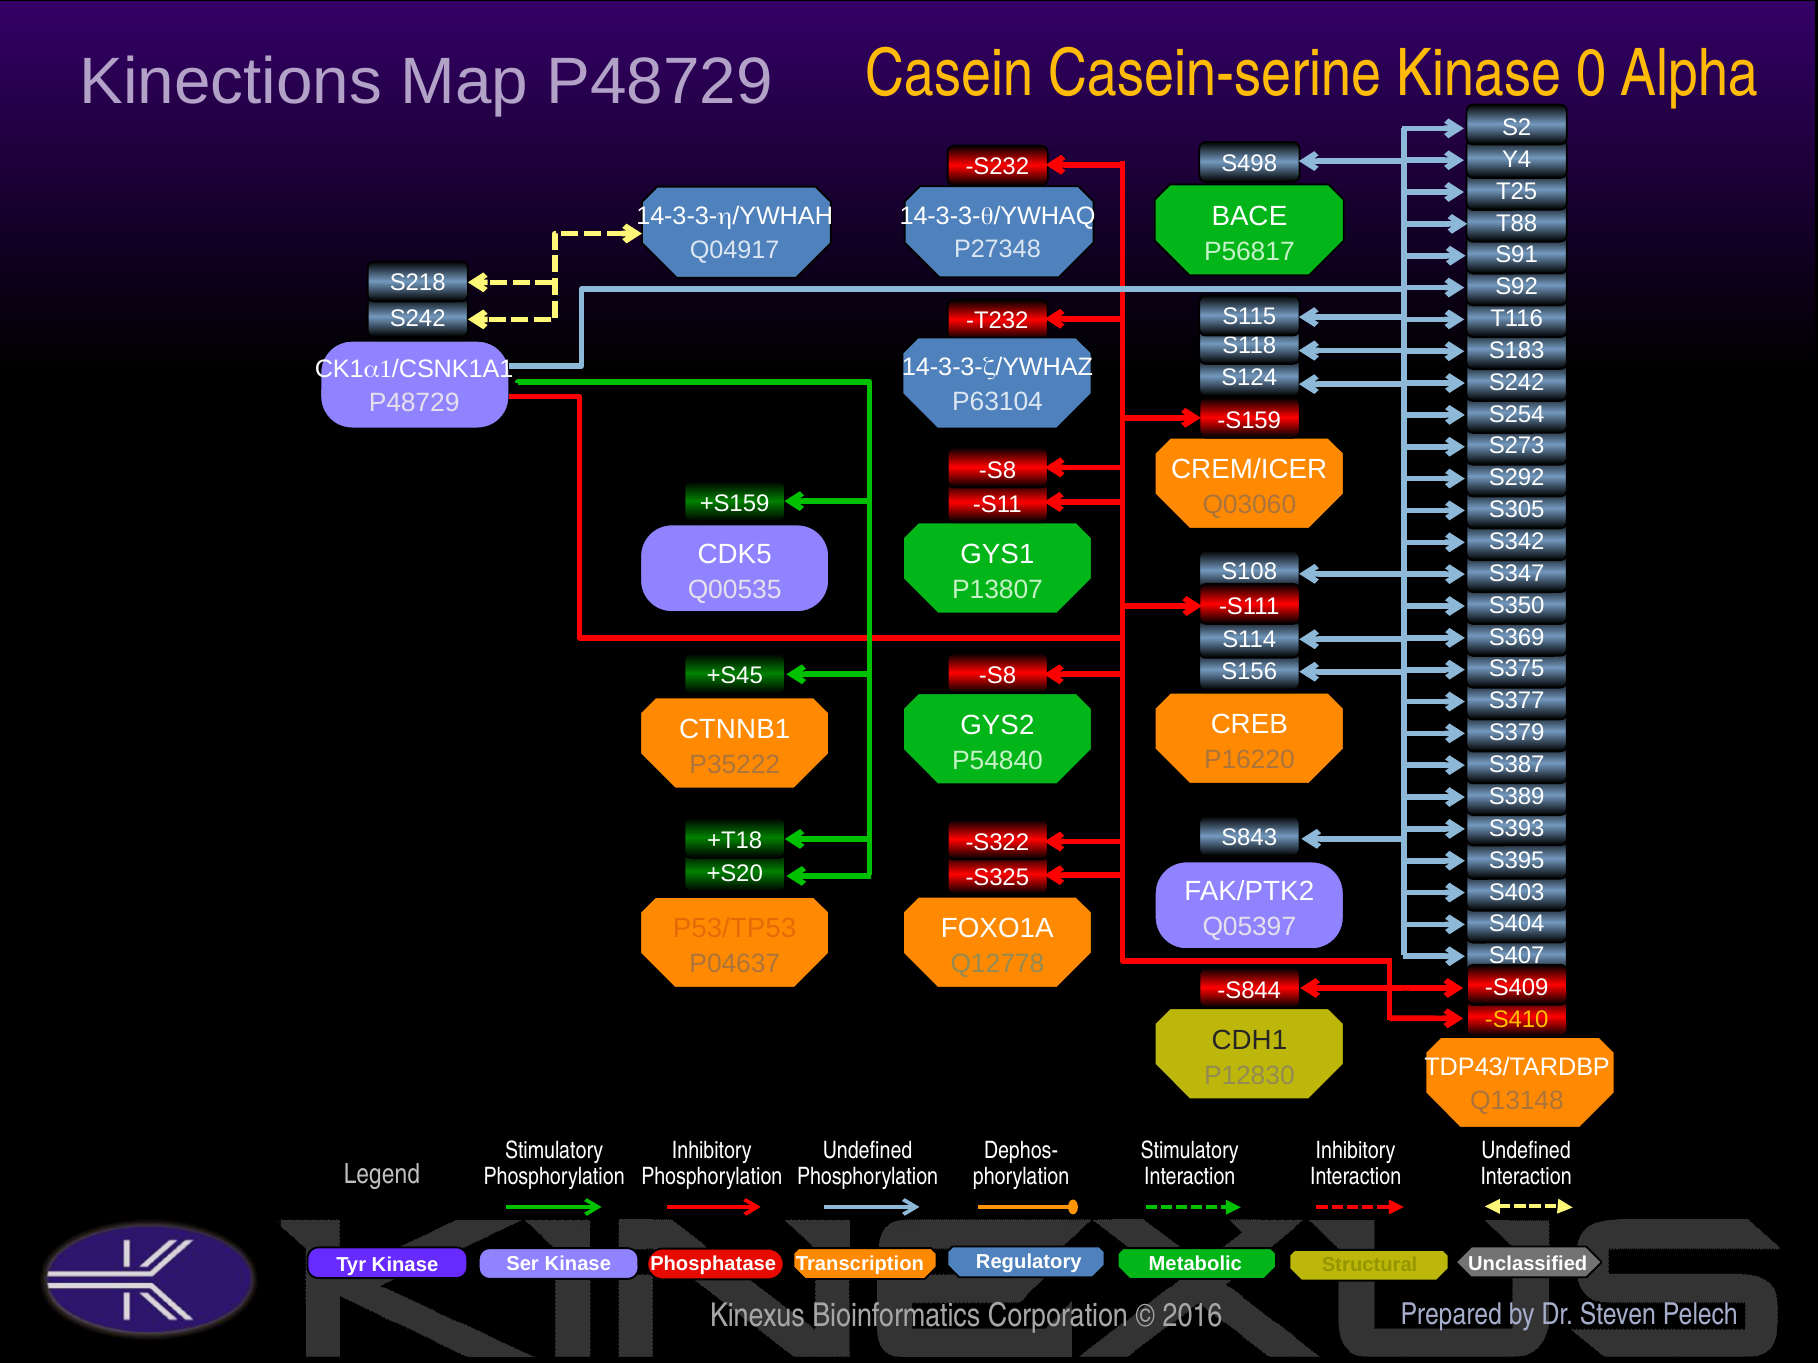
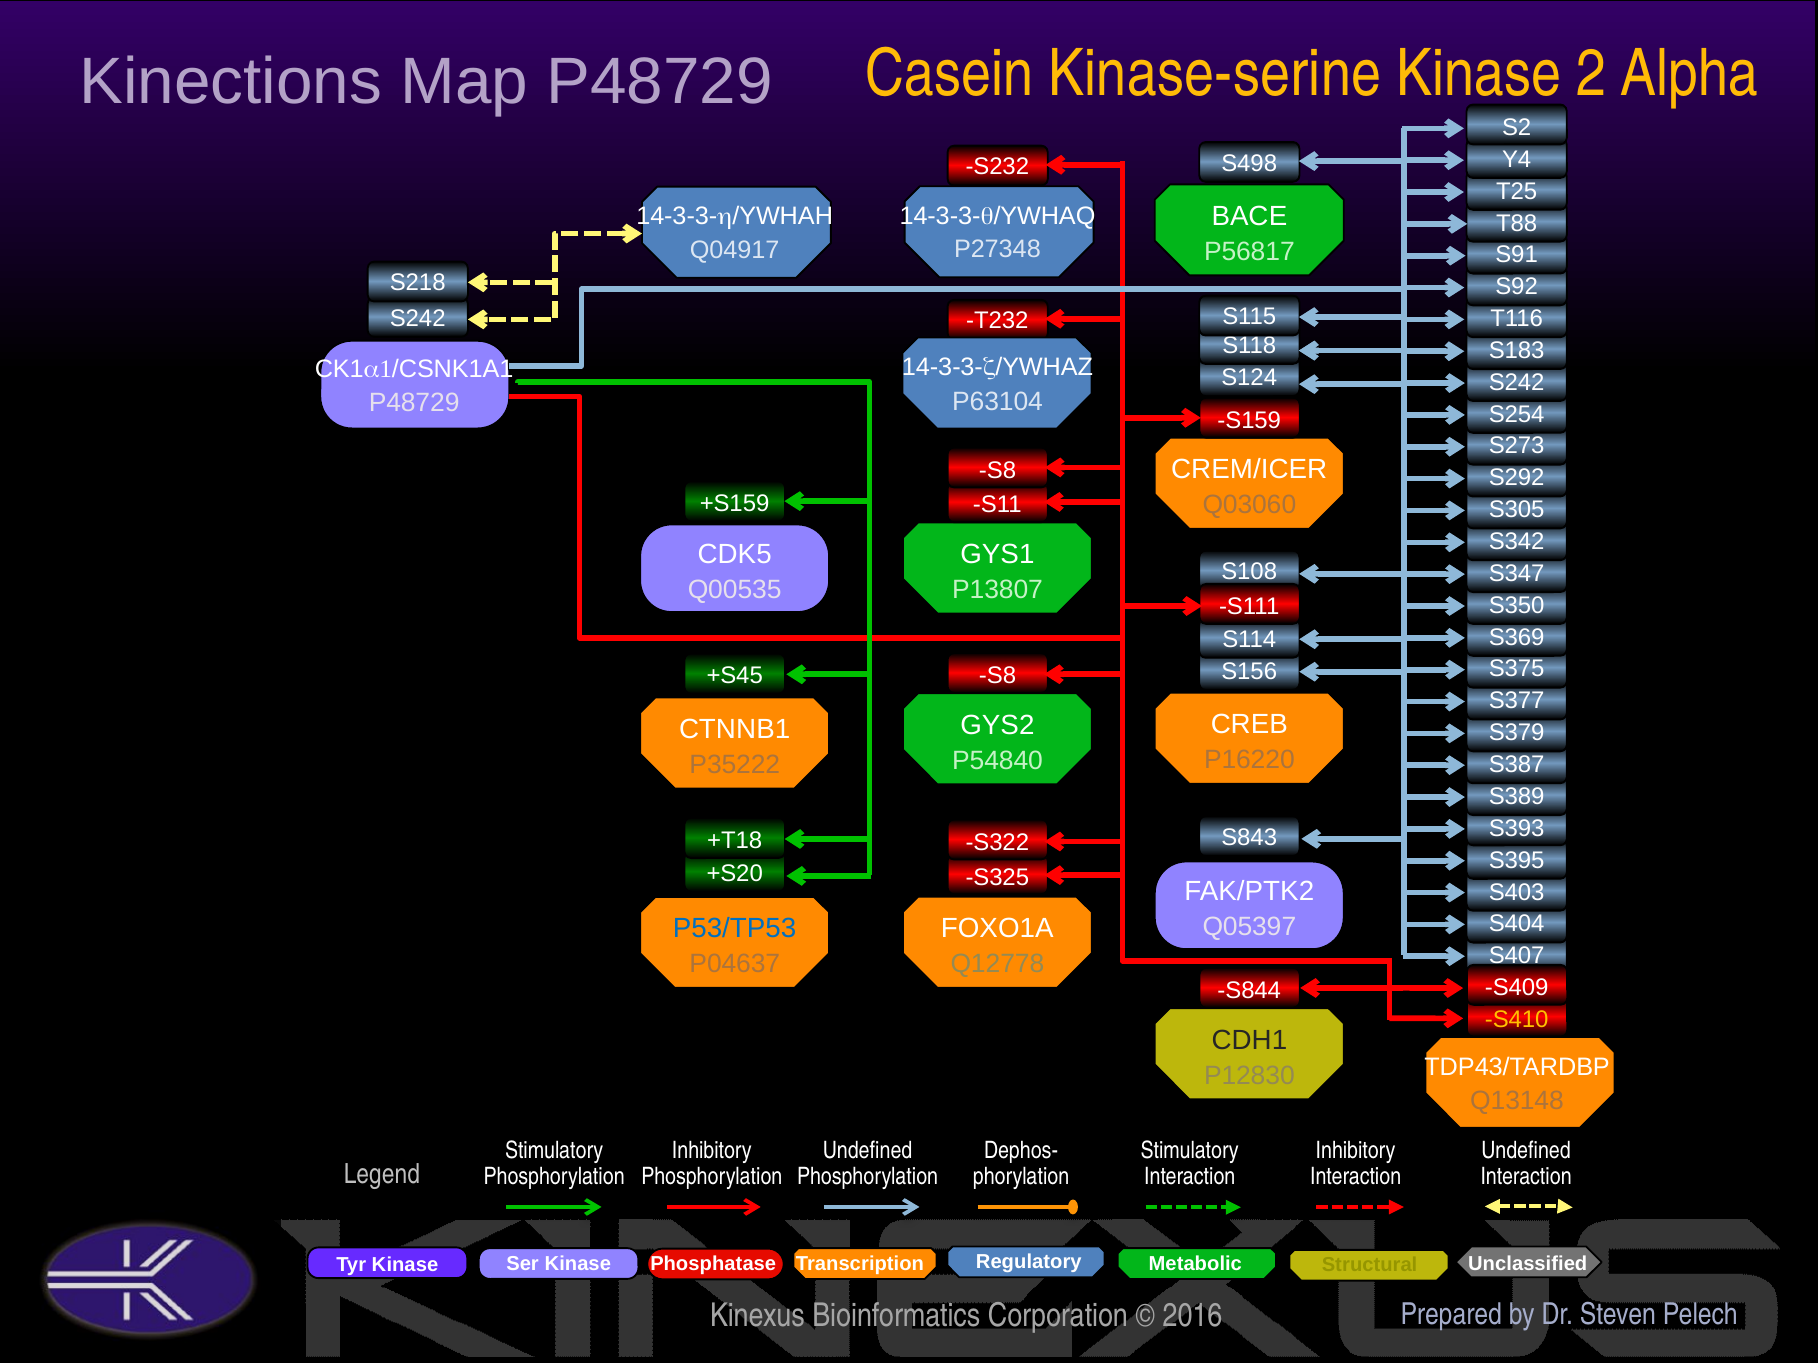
Casein-serine: Casein-serine -> Kinase-serine (1215, 74)
0: 0 -> 2 (1591, 74)
P53/TP53 colour: orange -> blue (735, 929)
